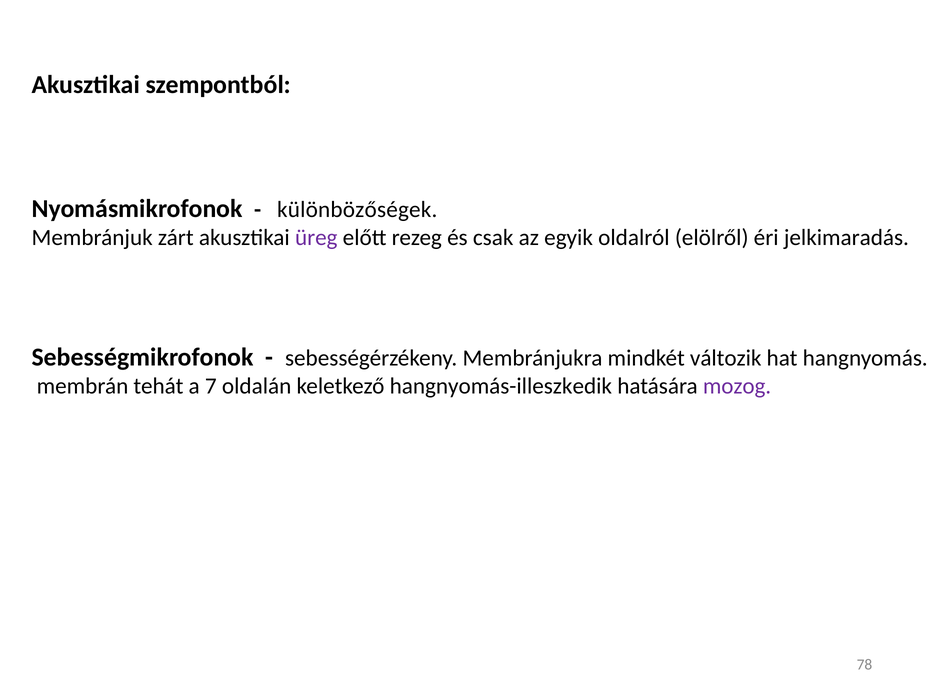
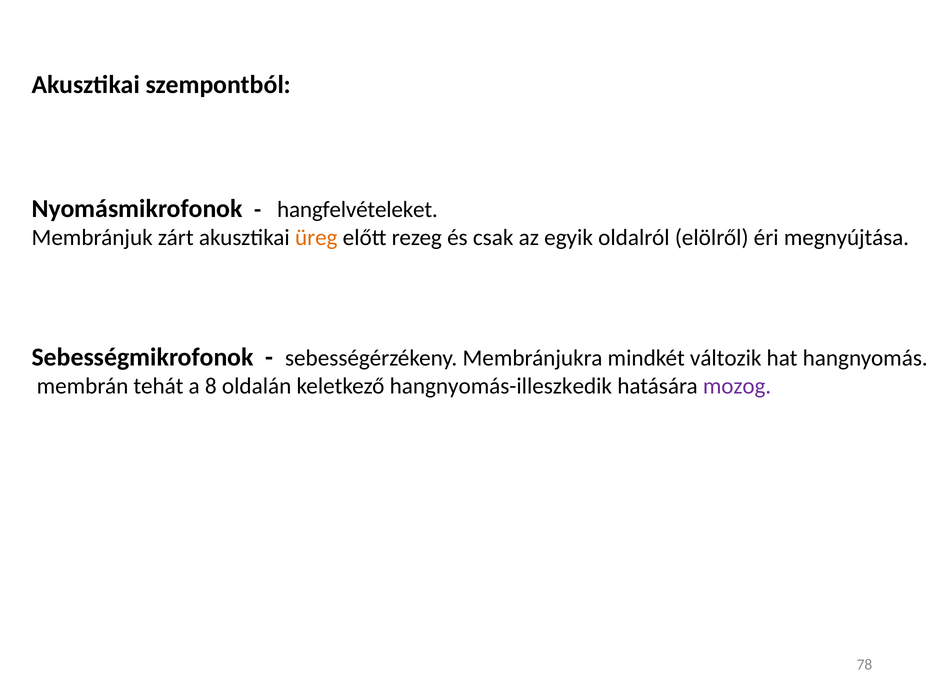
különbözőségek: különbözőségek -> hangfelvételeket (357, 209)
üreg colour: purple -> orange (316, 238)
jelkimaradás: jelkimaradás -> megnyújtása (846, 238)
7: 7 -> 8 (211, 386)
